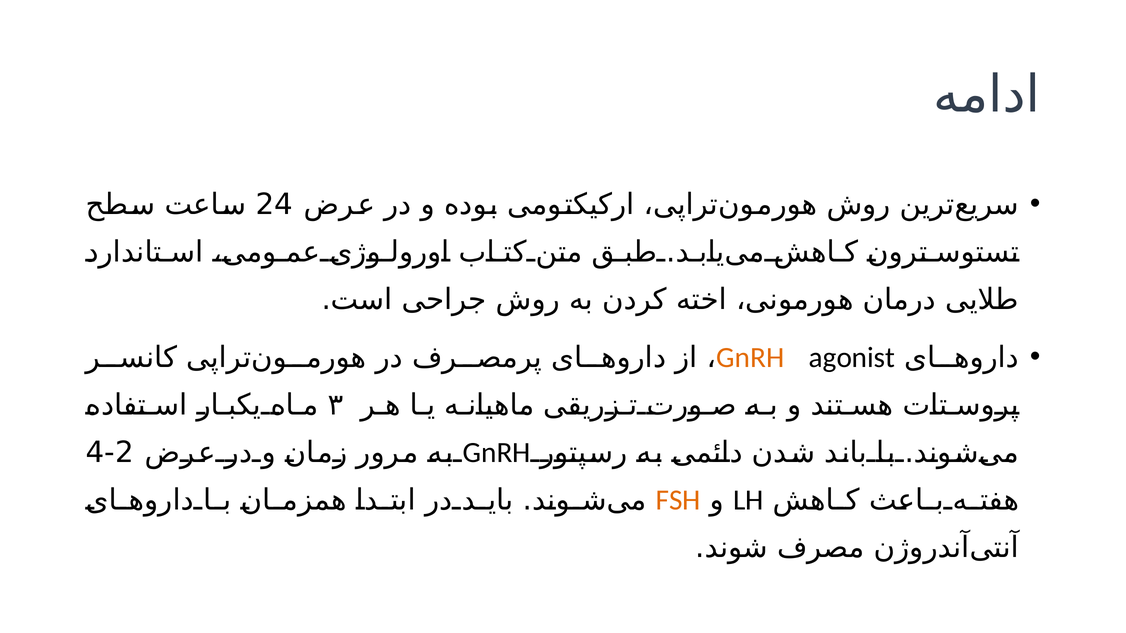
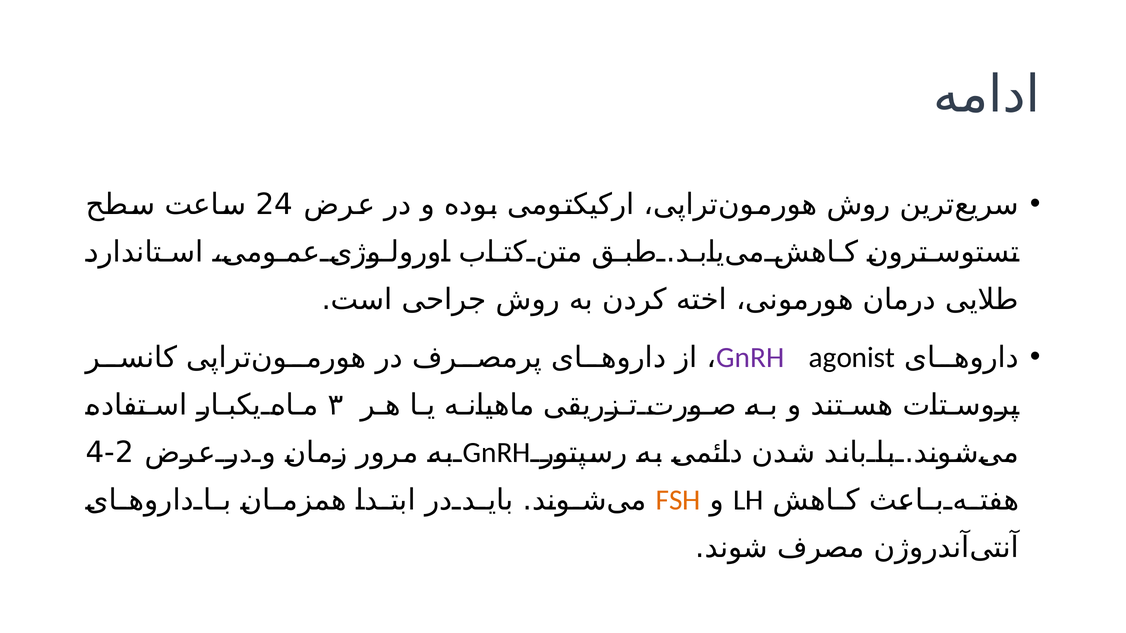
GnRH colour: orange -> purple (750, 358)
